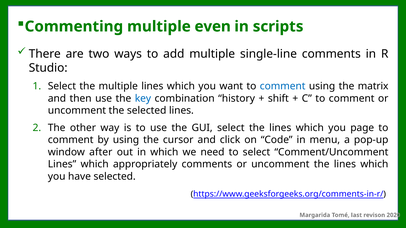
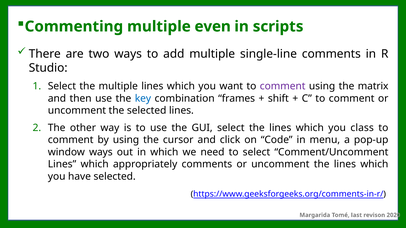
comment colour: blue -> purple (283, 86)
history: history -> frames (237, 99)
page: page -> class (362, 128)
window after: after -> ways (101, 152)
